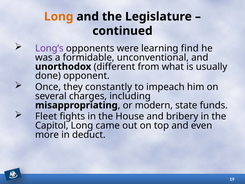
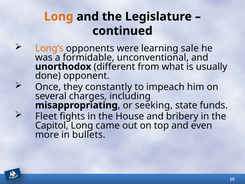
Long’s colour: purple -> orange (49, 48)
find: find -> sale (190, 48)
modern: modern -> seeking (154, 105)
deduct: deduct -> bullets (89, 134)
